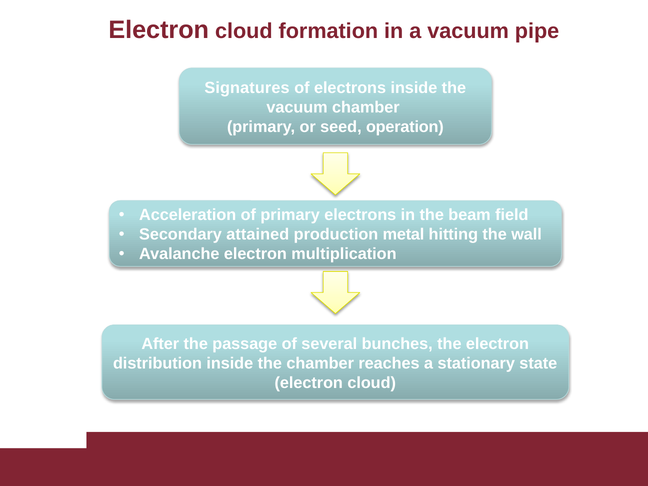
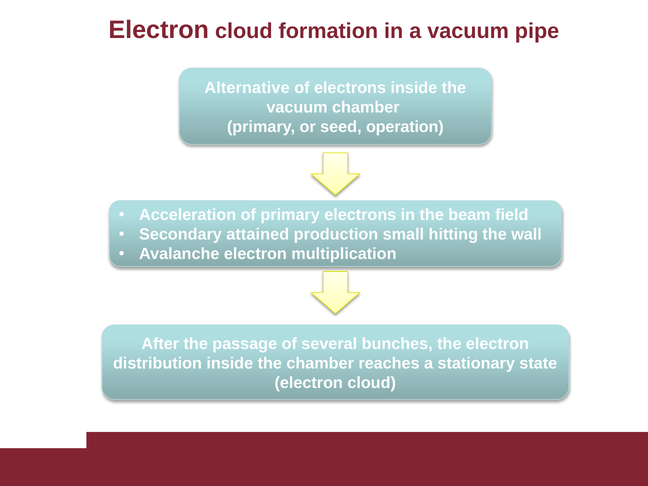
Signatures: Signatures -> Alternative (247, 88)
metal: metal -> small (403, 235)
